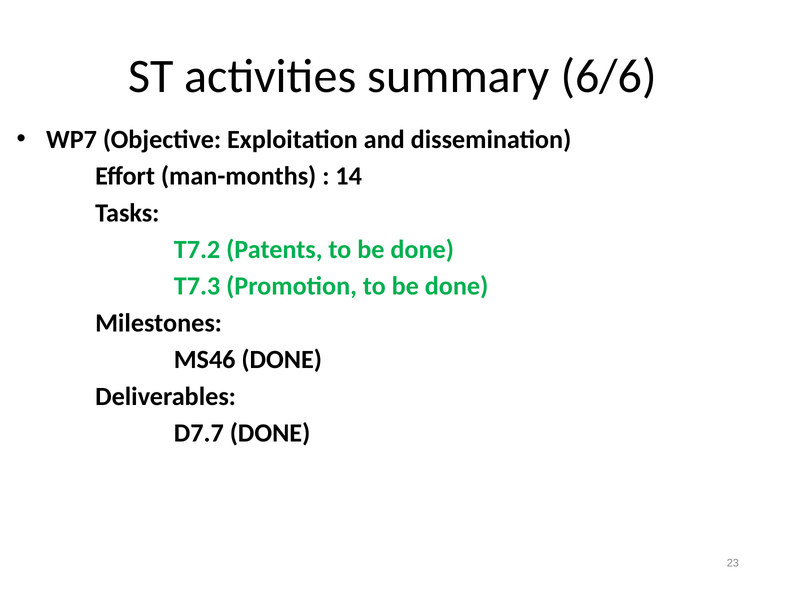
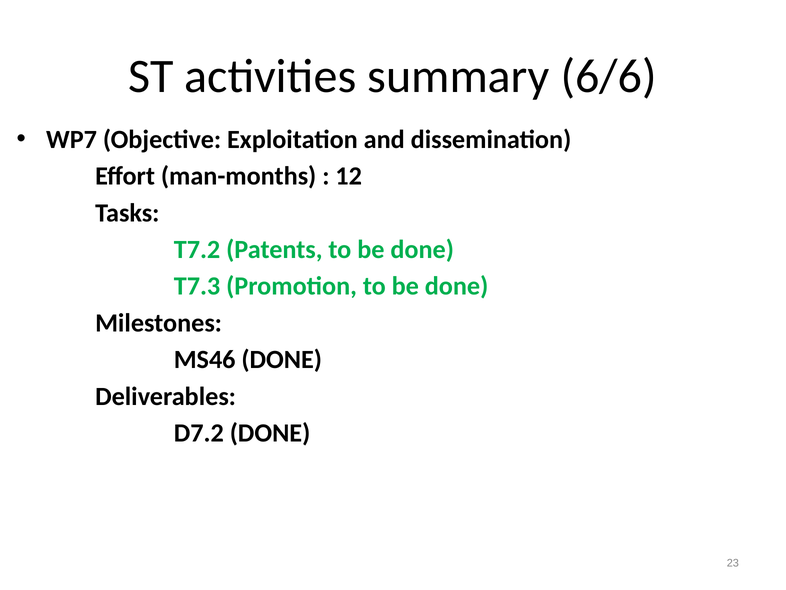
14: 14 -> 12 (349, 176)
D7.7: D7.7 -> D7.2 (199, 433)
